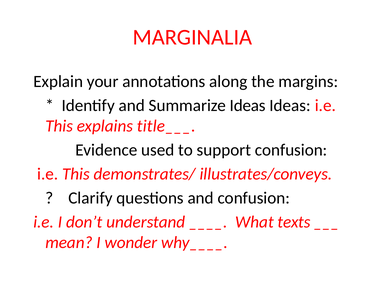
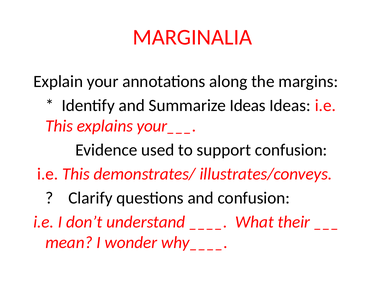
title___: title___ -> your___ (166, 126)
texts: texts -> their (294, 222)
